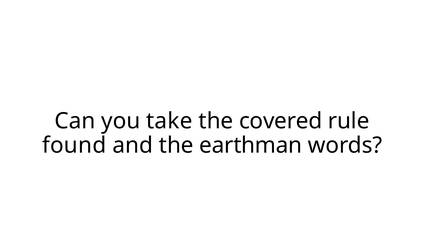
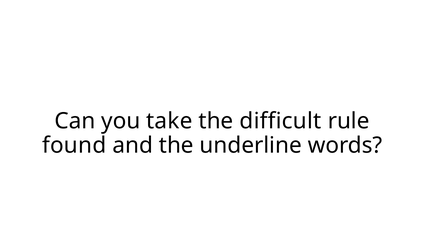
covered: covered -> difficult (280, 121)
earthman: earthman -> underline (251, 145)
